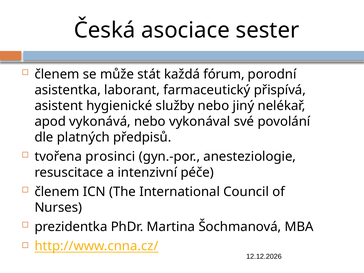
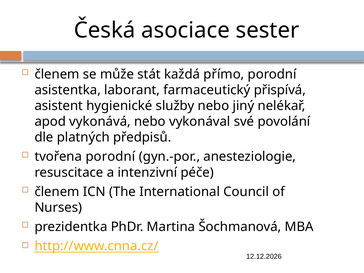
fórum: fórum -> přímo (224, 74)
tvořena prosinci: prosinci -> porodní (110, 157)
